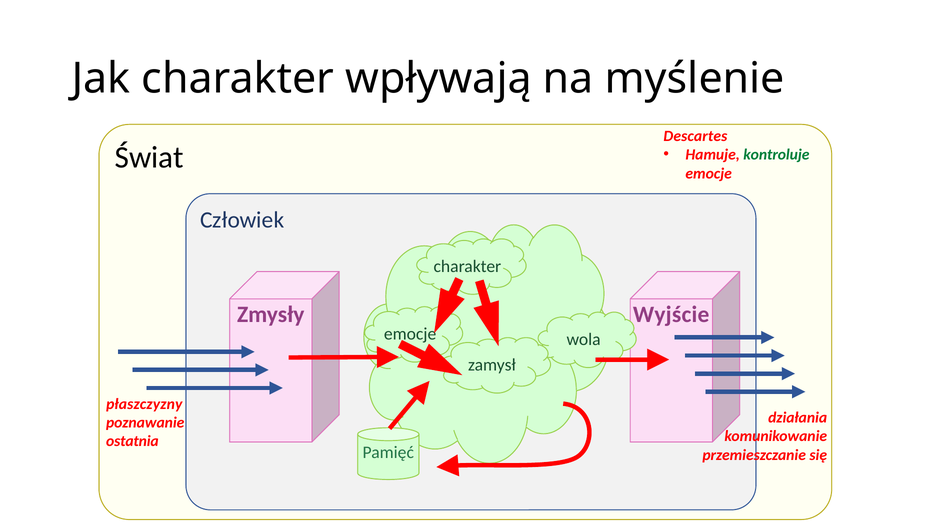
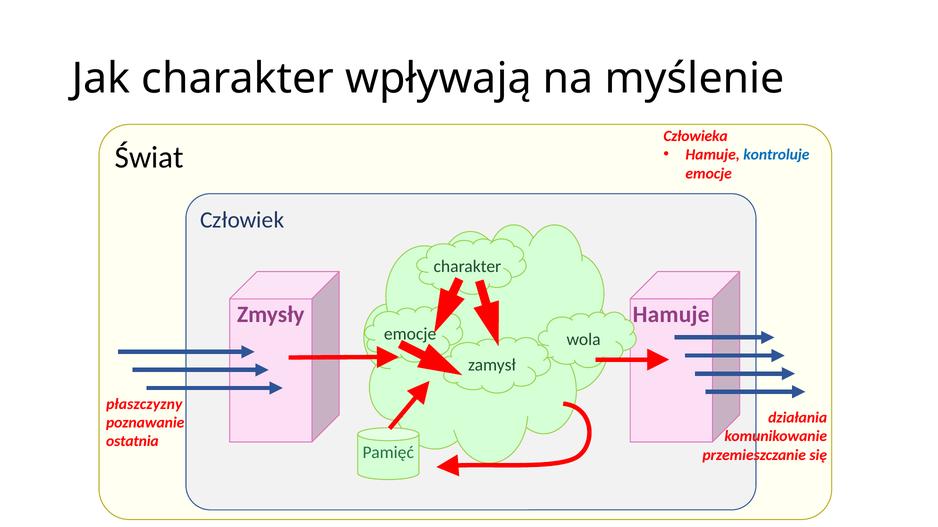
Descartes: Descartes -> Człowieka (696, 136)
kontroluje colour: green -> blue (776, 155)
Wyjście: Wyjście -> Hamuje (671, 315)
